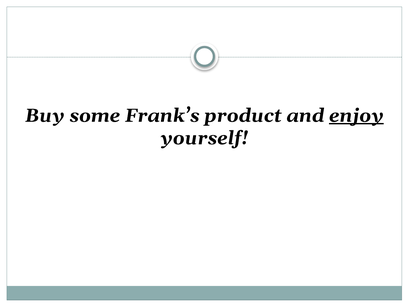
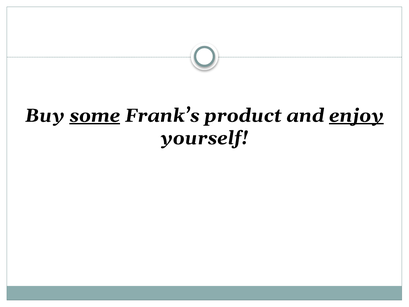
some underline: none -> present (95, 116)
